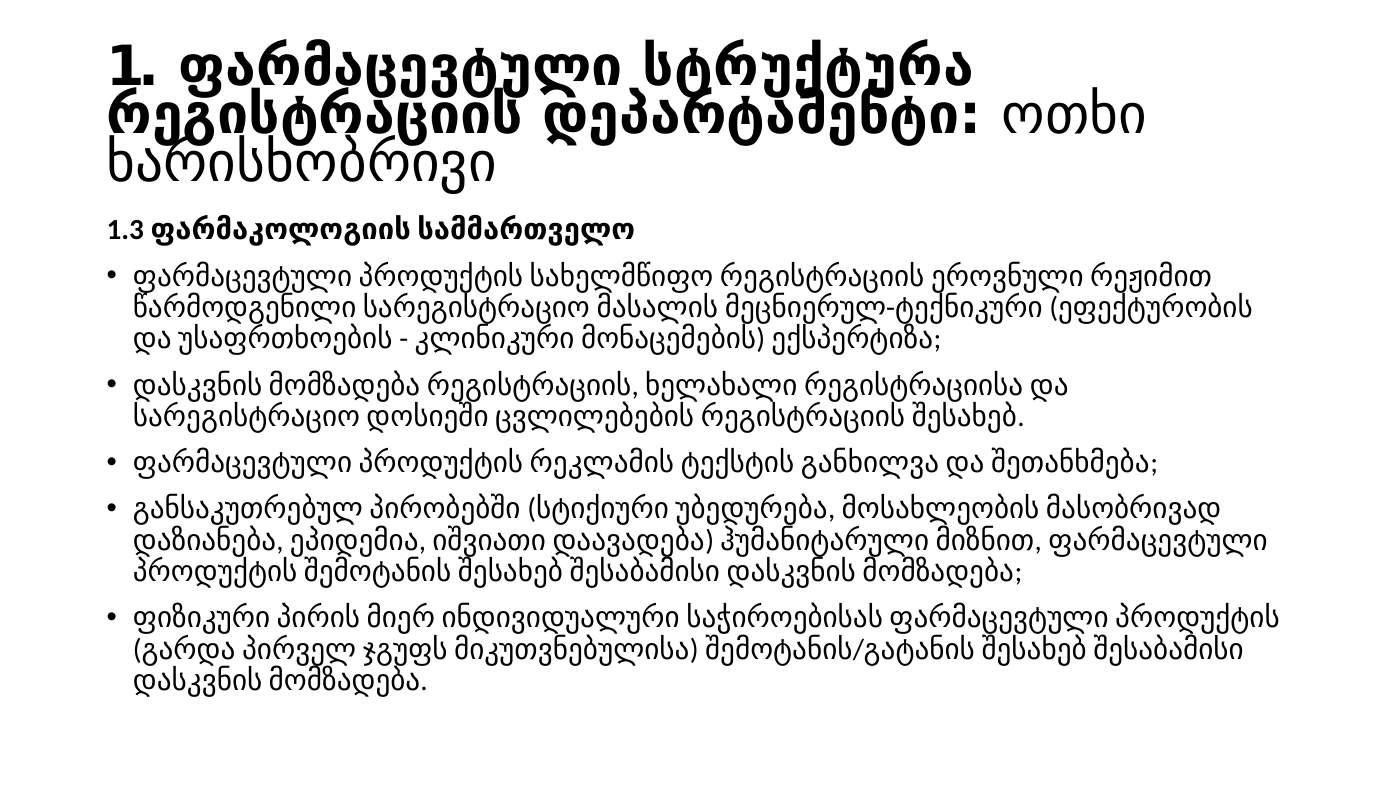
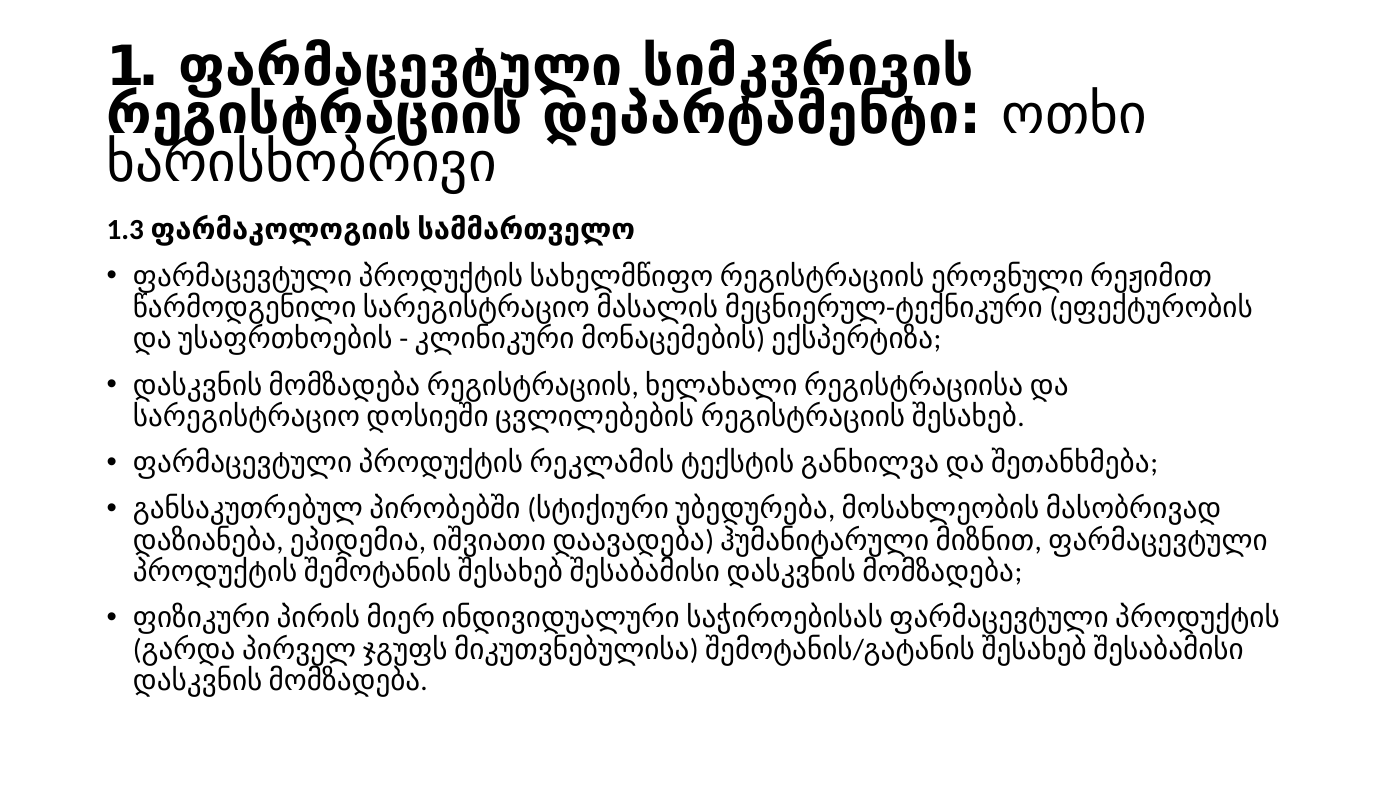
სტრუქტურა: სტრუქტურა -> სიმკვრივის (808, 67)
